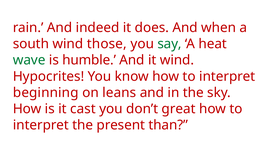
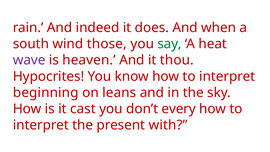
wave colour: green -> purple (29, 60)
humble: humble -> heaven (89, 60)
it wind: wind -> thou (177, 60)
great: great -> every (179, 109)
than: than -> with (168, 125)
